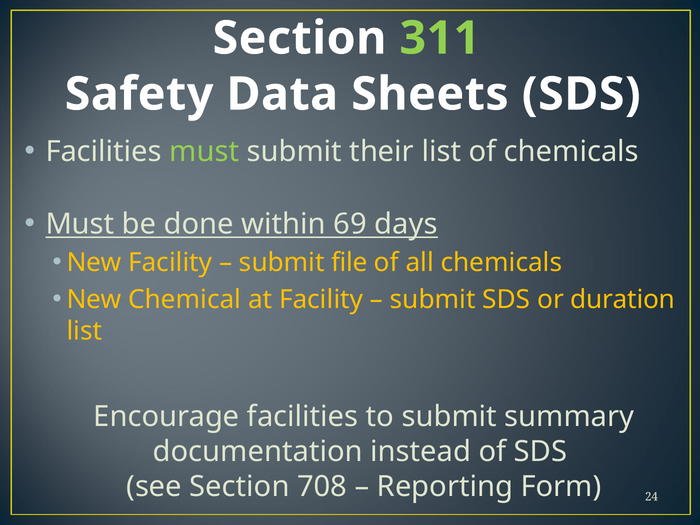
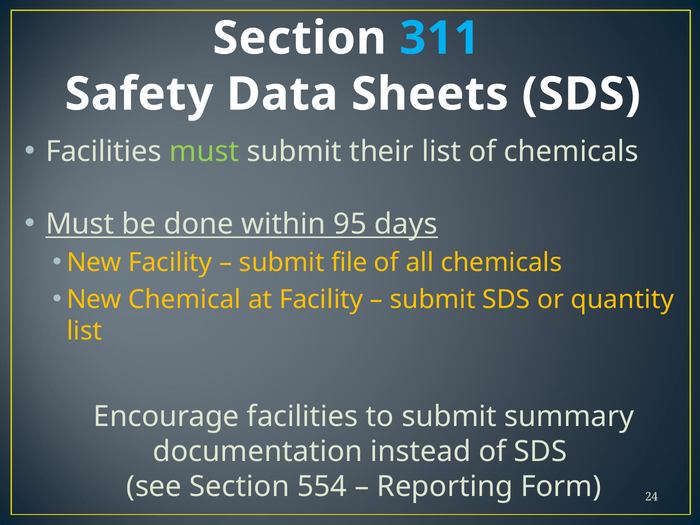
311 colour: light green -> light blue (440, 38)
69: 69 -> 95 (350, 224)
duration: duration -> quantity (622, 300)
708: 708 -> 554 (322, 487)
